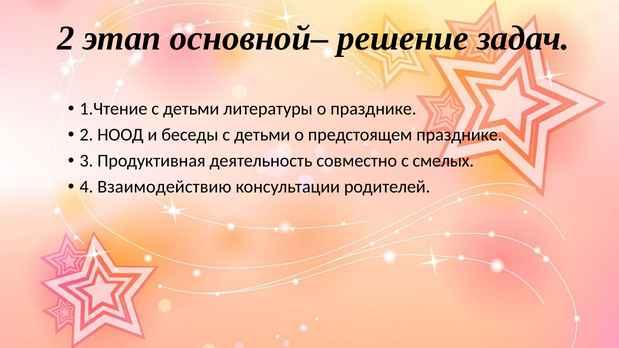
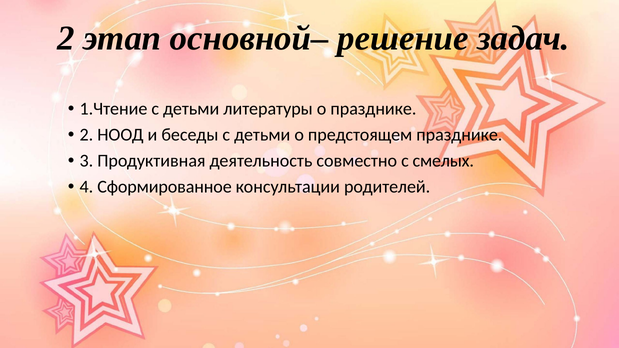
Взаимодействию: Взаимодействию -> Сформированное (164, 187)
